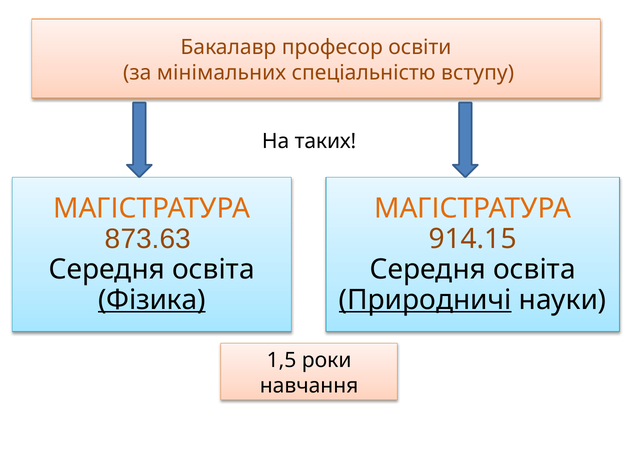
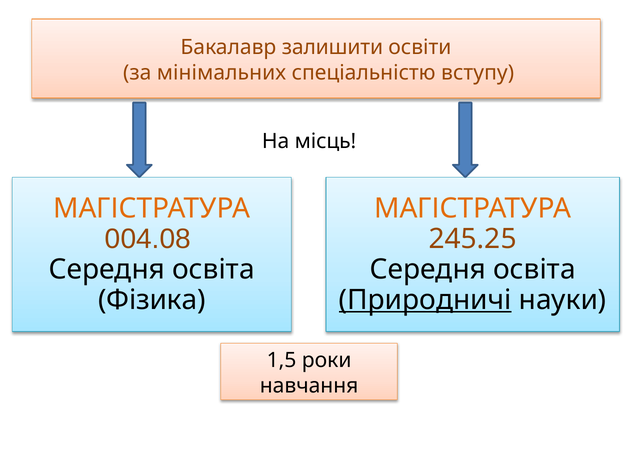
професор: професор -> залишити (332, 47)
таких: таких -> місць (325, 141)
873.63: 873.63 -> 004.08 (148, 239)
914.15: 914.15 -> 245.25 (473, 239)
Фізика underline: present -> none (152, 300)
